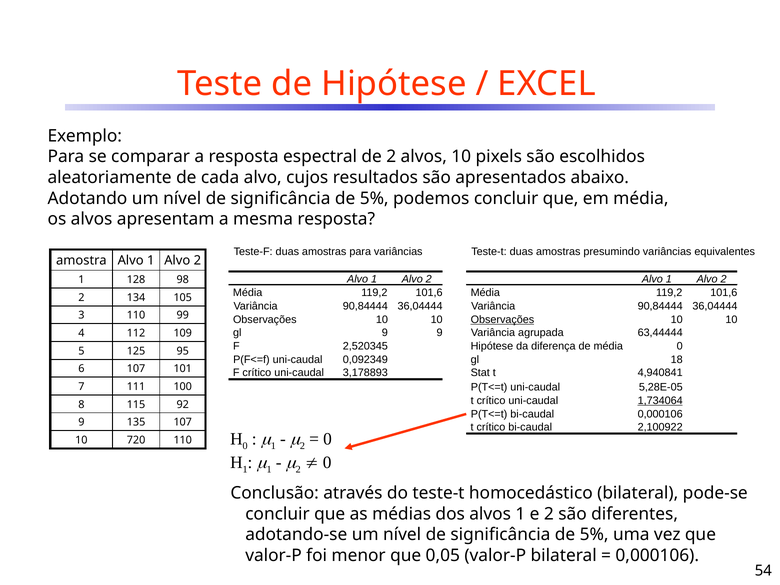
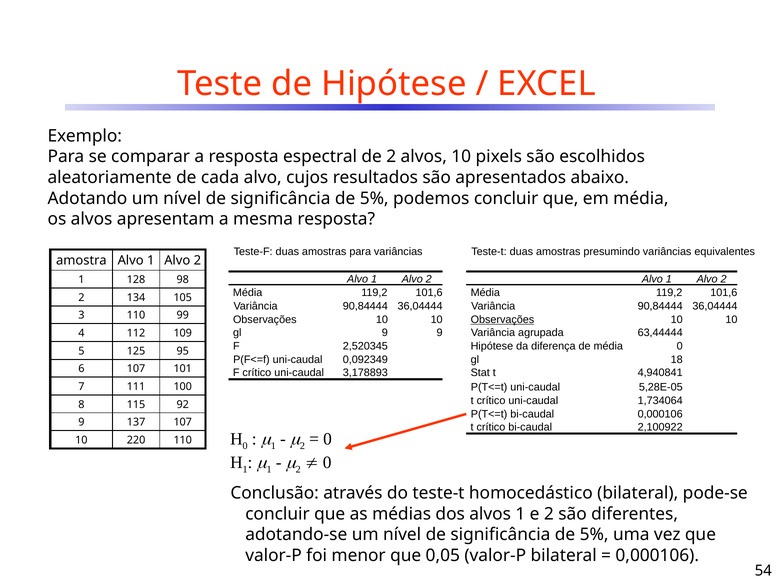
1,734064 underline: present -> none (660, 401)
135: 135 -> 137 (136, 422)
720: 720 -> 220 (136, 440)
